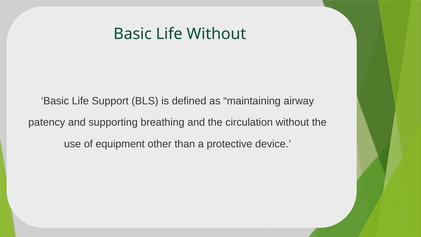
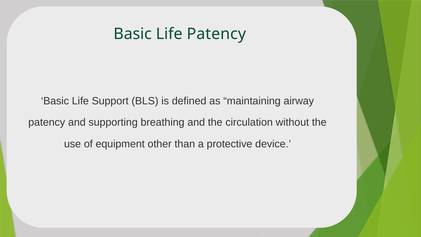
Life Without: Without -> Patency (216, 34)
